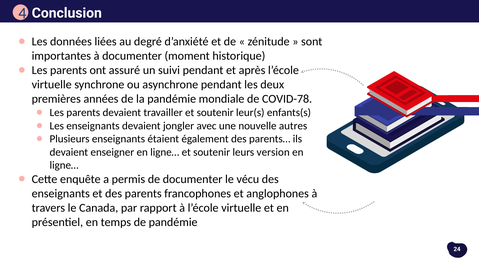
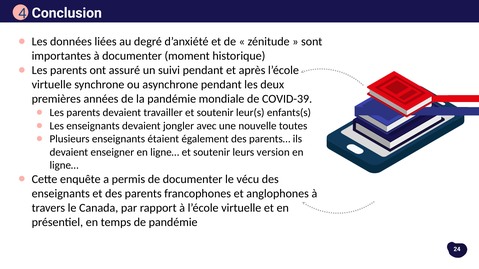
COVID-78: COVID-78 -> COVID-39 (287, 99)
autres: autres -> toutes (293, 126)
